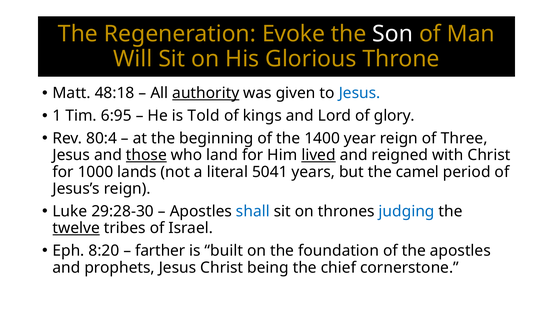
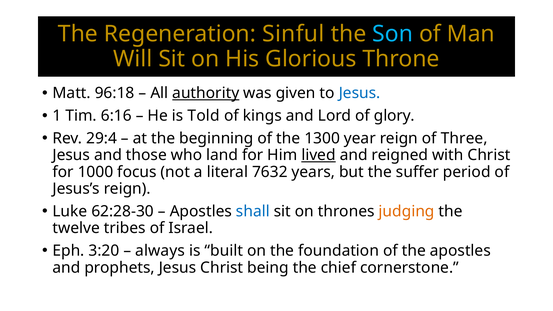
Evoke: Evoke -> Sinful (293, 34)
Son colour: white -> light blue (393, 34)
48:18: 48:18 -> 96:18 (115, 93)
6:95: 6:95 -> 6:16 (116, 116)
80:4: 80:4 -> 29:4 (102, 138)
1400: 1400 -> 1300 (322, 138)
those underline: present -> none (146, 155)
lands: lands -> focus (137, 172)
5041: 5041 -> 7632 (270, 172)
camel: camel -> suffer (417, 172)
29:28-30: 29:28-30 -> 62:28-30 (123, 211)
judging colour: blue -> orange (407, 211)
twelve underline: present -> none (76, 228)
8:20: 8:20 -> 3:20 (104, 251)
farther: farther -> always (160, 251)
